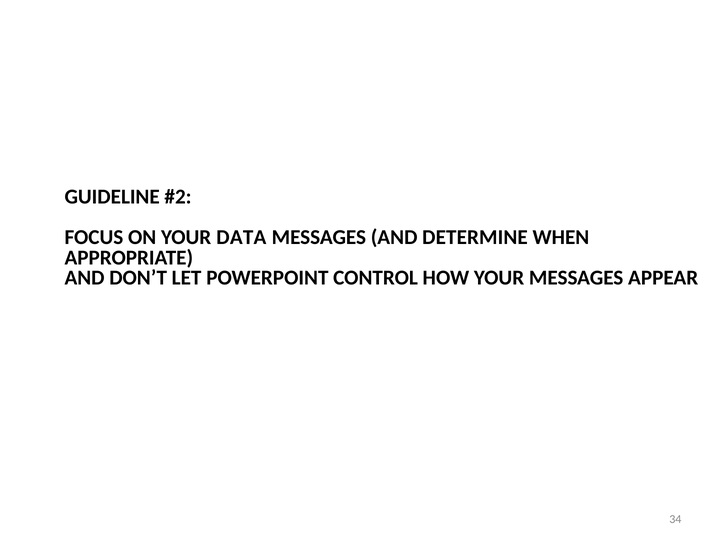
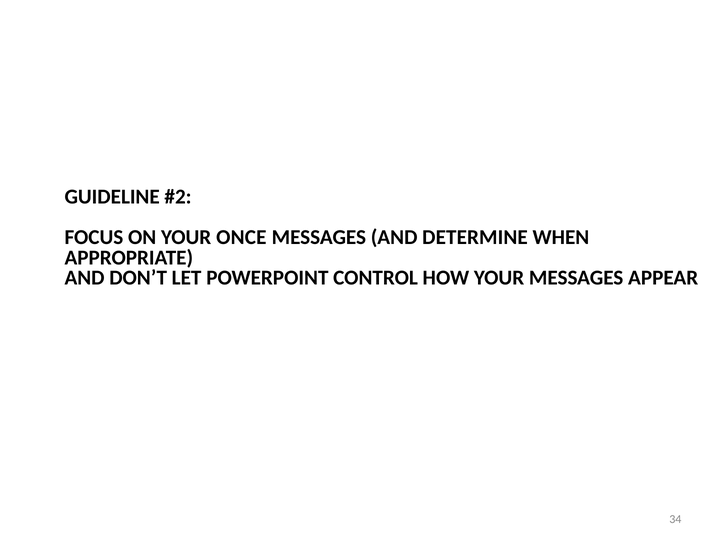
DATA: DATA -> ONCE (241, 237)
